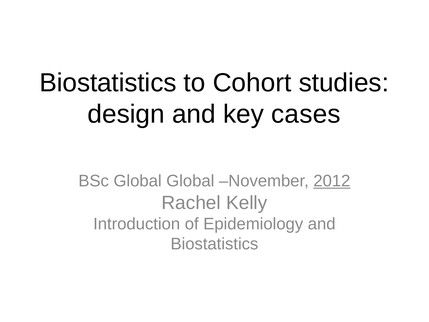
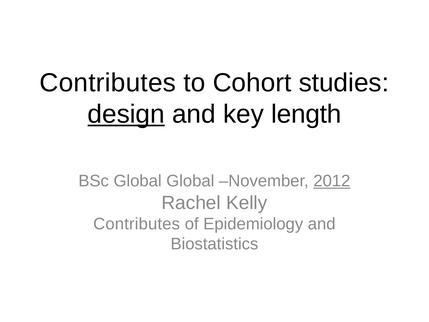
Biostatistics: Biostatistics -> Contributes (108, 83)
design underline: none -> present (126, 114)
cases: cases -> length (306, 114)
Introduction: Introduction -> Contributes (137, 224)
